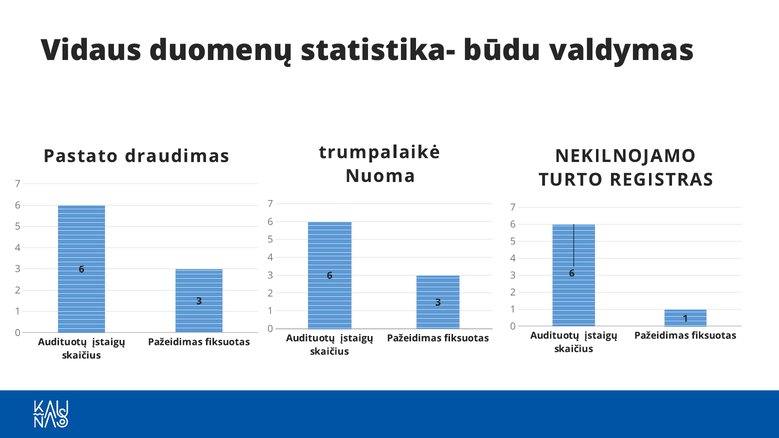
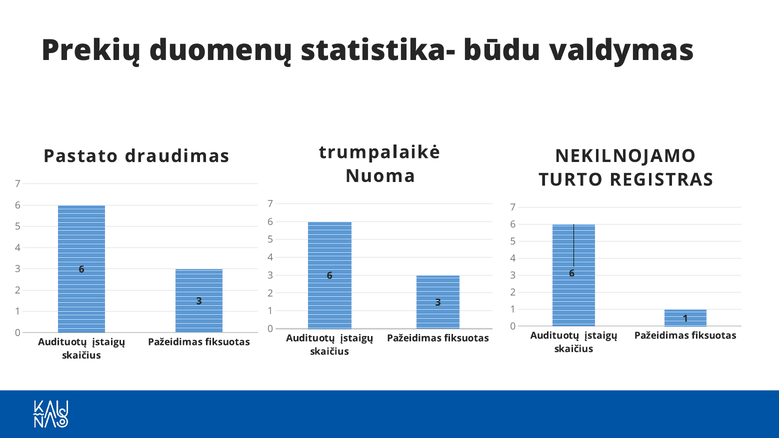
Vidaus: Vidaus -> Prekių (91, 50)
